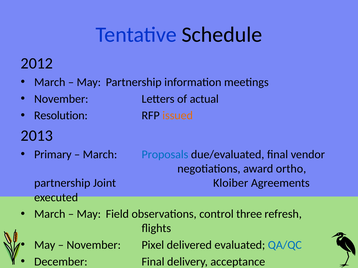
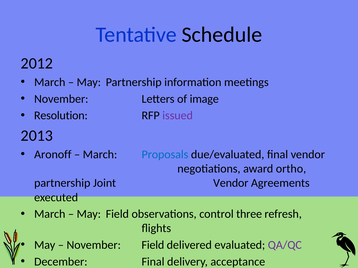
actual: actual -> image (204, 99)
issued colour: orange -> purple (178, 116)
Primary: Primary -> Aronoff (53, 155)
Joint Kloiber: Kloiber -> Vendor (231, 183)
November Pixel: Pixel -> Field (153, 245)
QA/QC colour: blue -> purple (285, 245)
